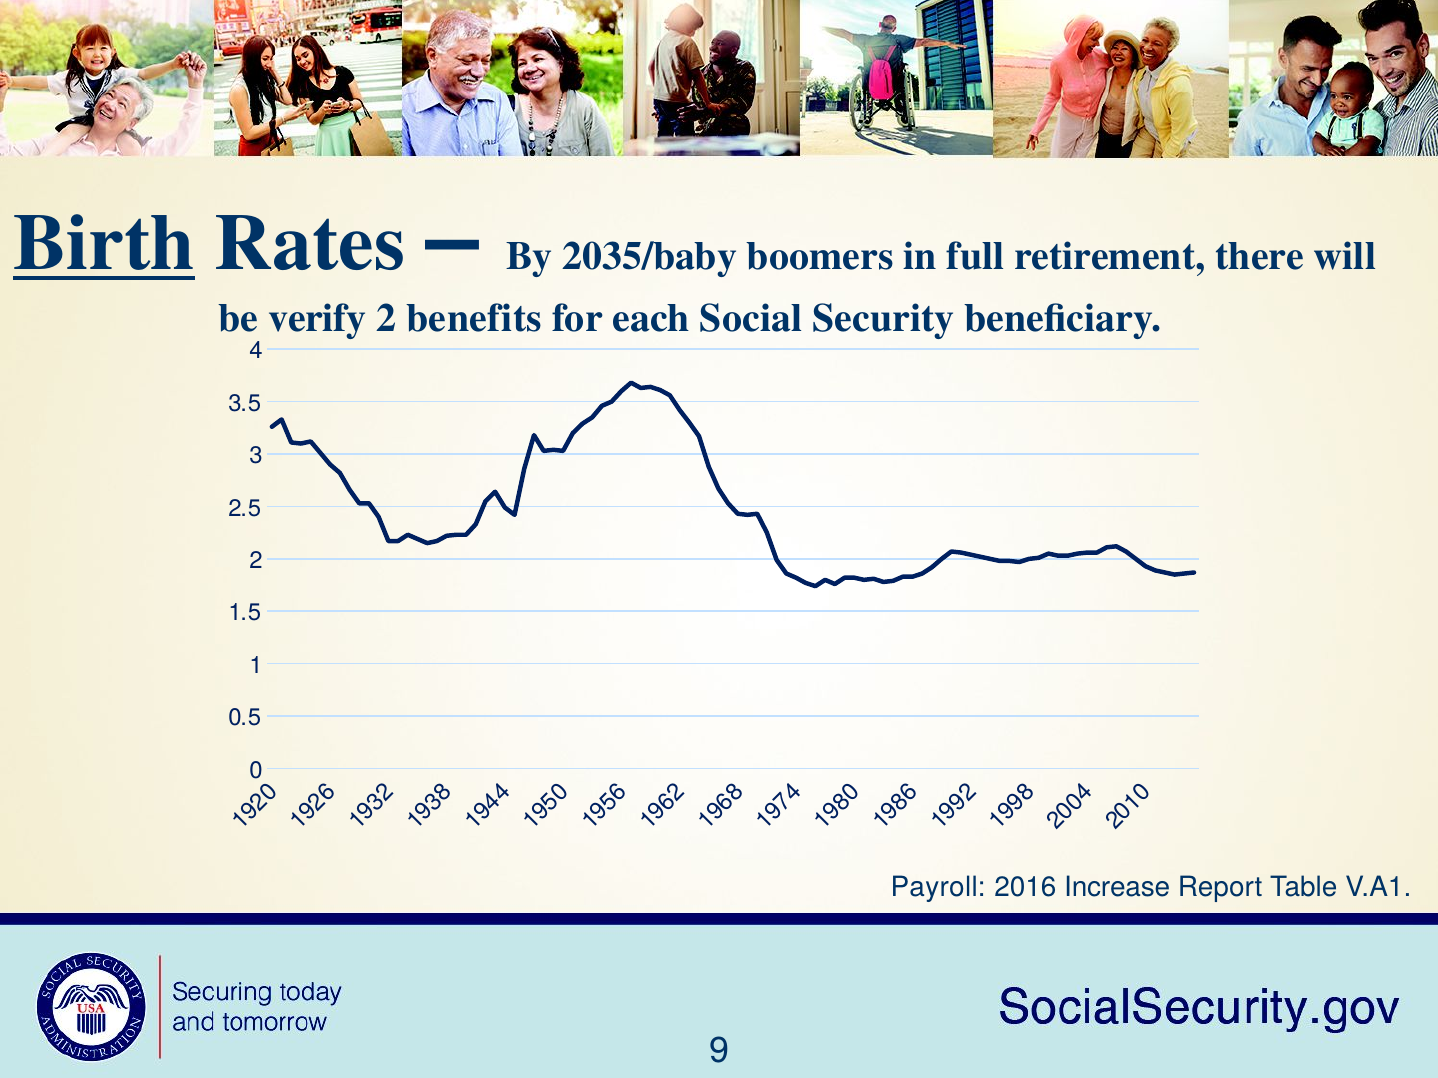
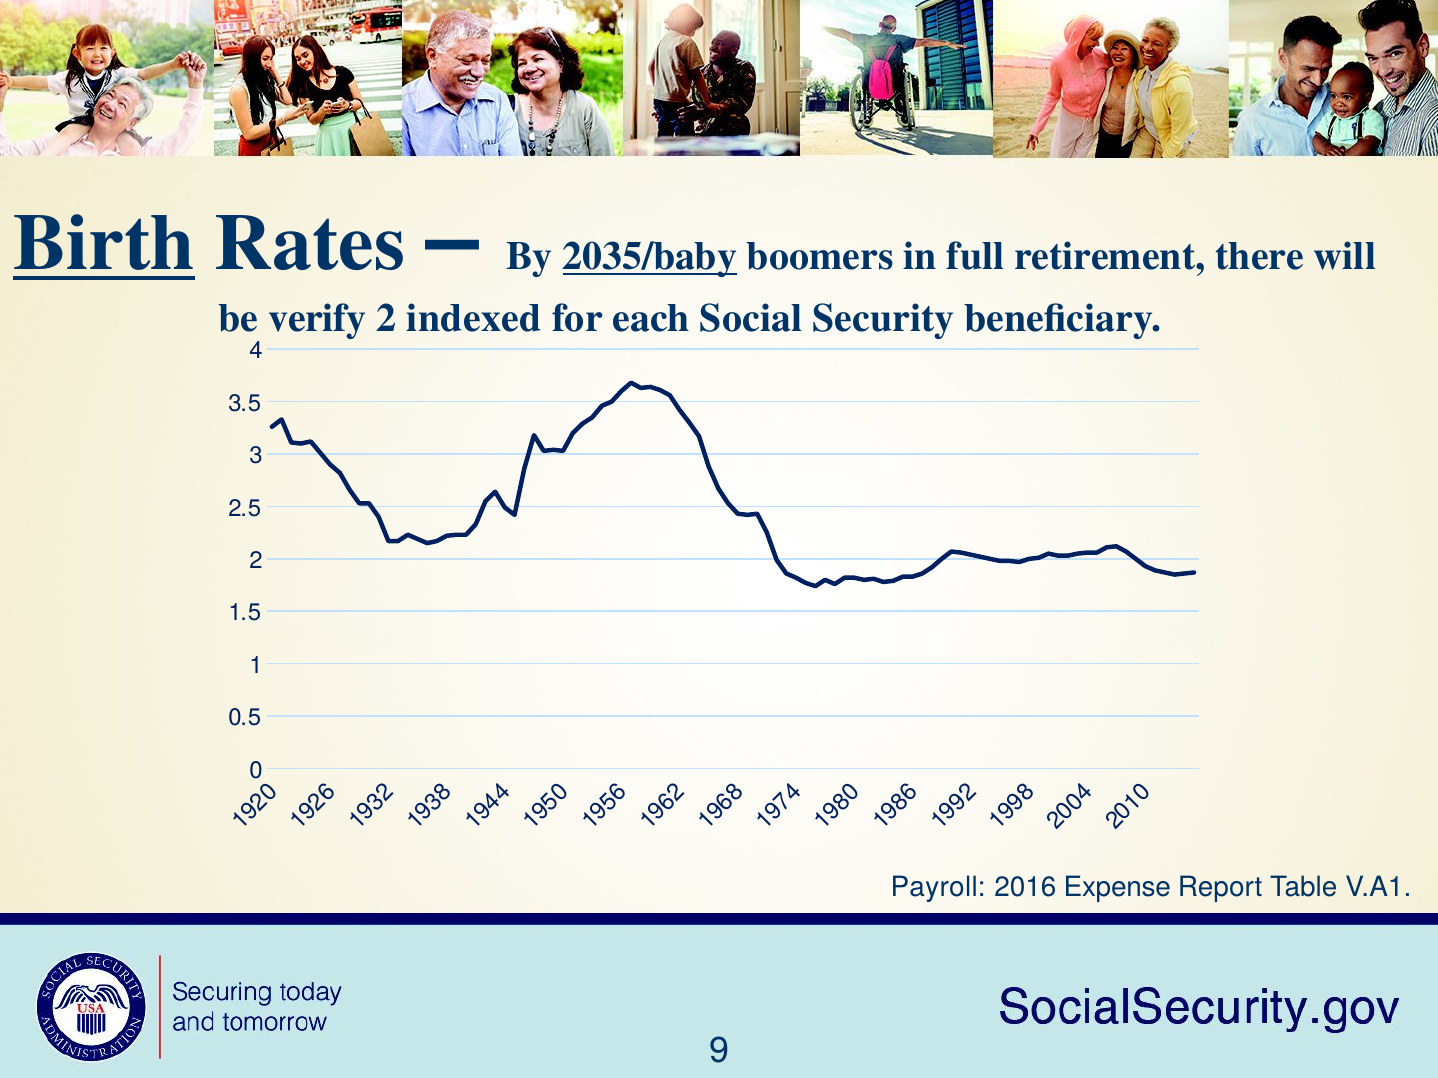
2035/baby underline: none -> present (650, 257)
benefits: benefits -> indexed (474, 318)
Increase: Increase -> Expense (1117, 888)
